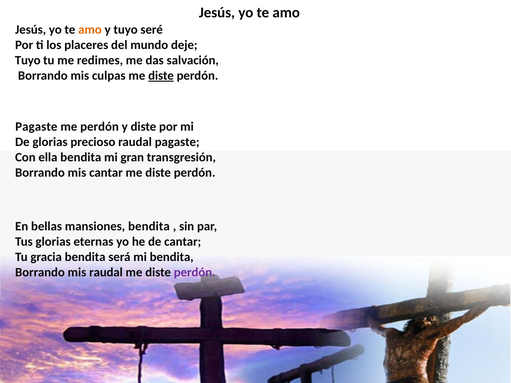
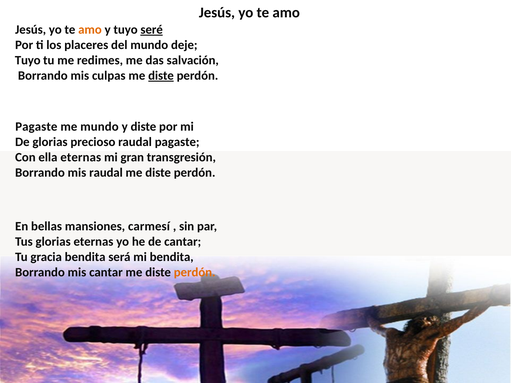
seré underline: none -> present (152, 30)
me perdón: perdón -> mundo (99, 127)
ella bendita: bendita -> eternas (81, 157)
mis cantar: cantar -> raudal (106, 173)
mansiones bendita: bendita -> carmesí (149, 226)
mis raudal: raudal -> cantar (106, 272)
perdón colour: purple -> orange (195, 272)
